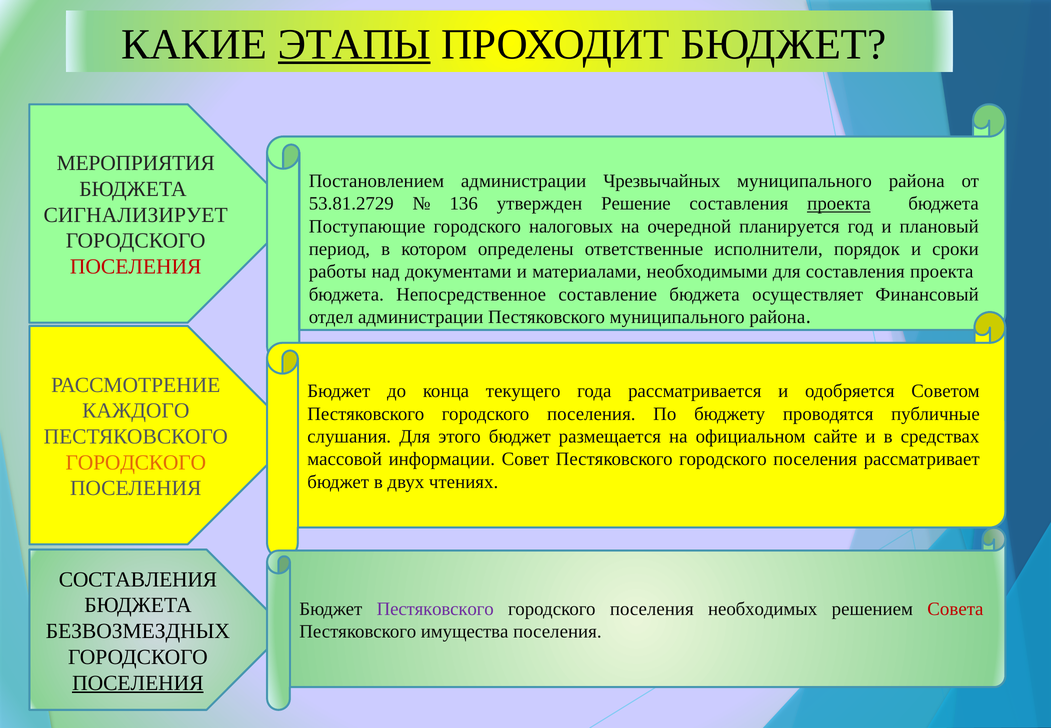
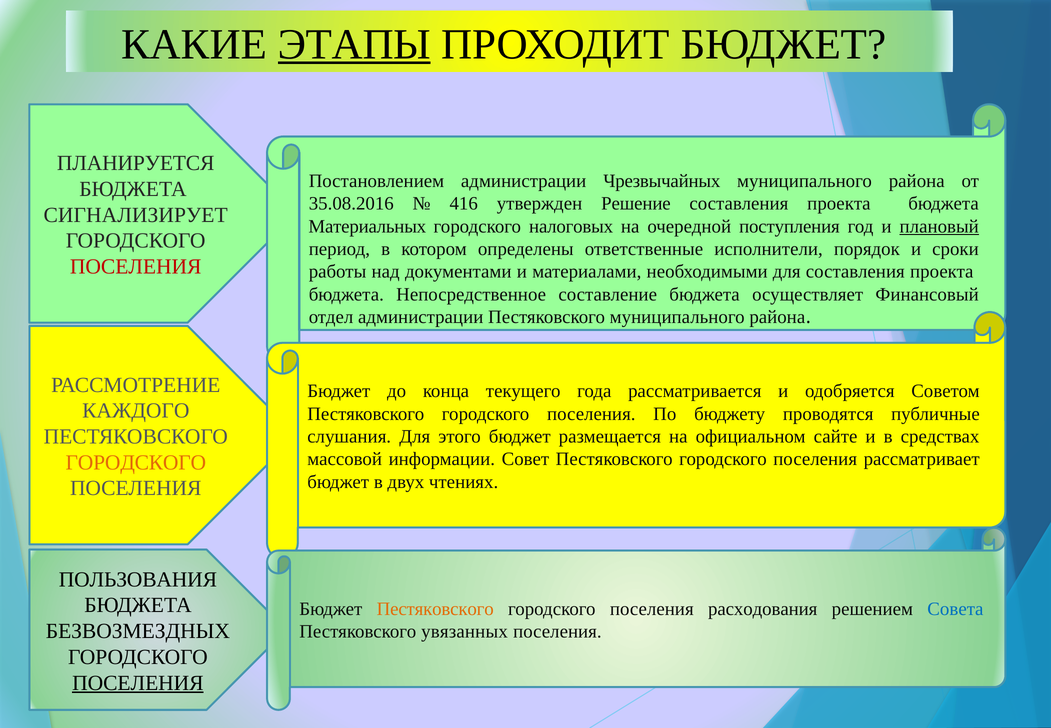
МЕРОПРИЯТИЯ: МЕРОПРИЯТИЯ -> ПЛАНИРУЕТСЯ (136, 163)
53.81.2729: 53.81.2729 -> 35.08.2016 (351, 204)
136: 136 -> 416 (464, 204)
проекта underline: present -> none (839, 204)
Поступающие: Поступающие -> Материальных (367, 226)
планируется: планируется -> поступления (789, 226)
плановый underline: none -> present (939, 226)
СОСТАВЛЕНИЯ: СОСТАВЛЕНИЯ -> ПОЛЬЗОВАНИЯ (138, 579)
Пестяковского colour: purple -> orange (435, 609)
необходимых: необходимых -> расходования (763, 609)
Совета colour: red -> blue (955, 609)
имущества: имущества -> увязанных (465, 631)
